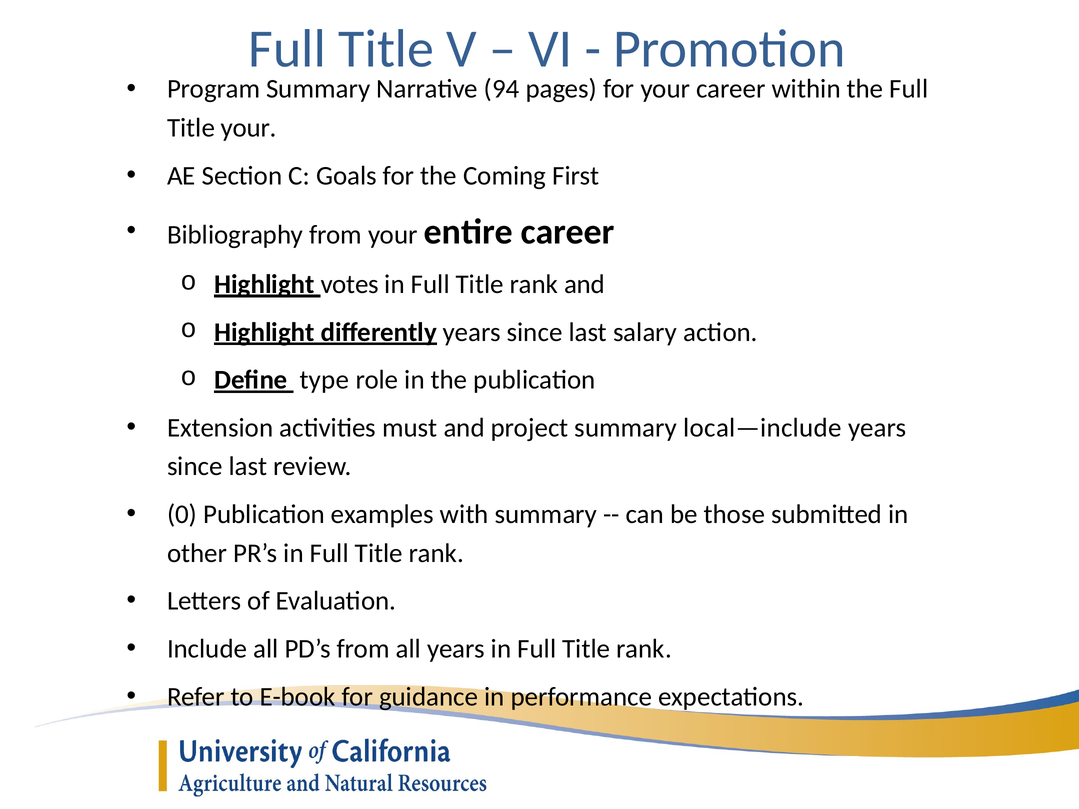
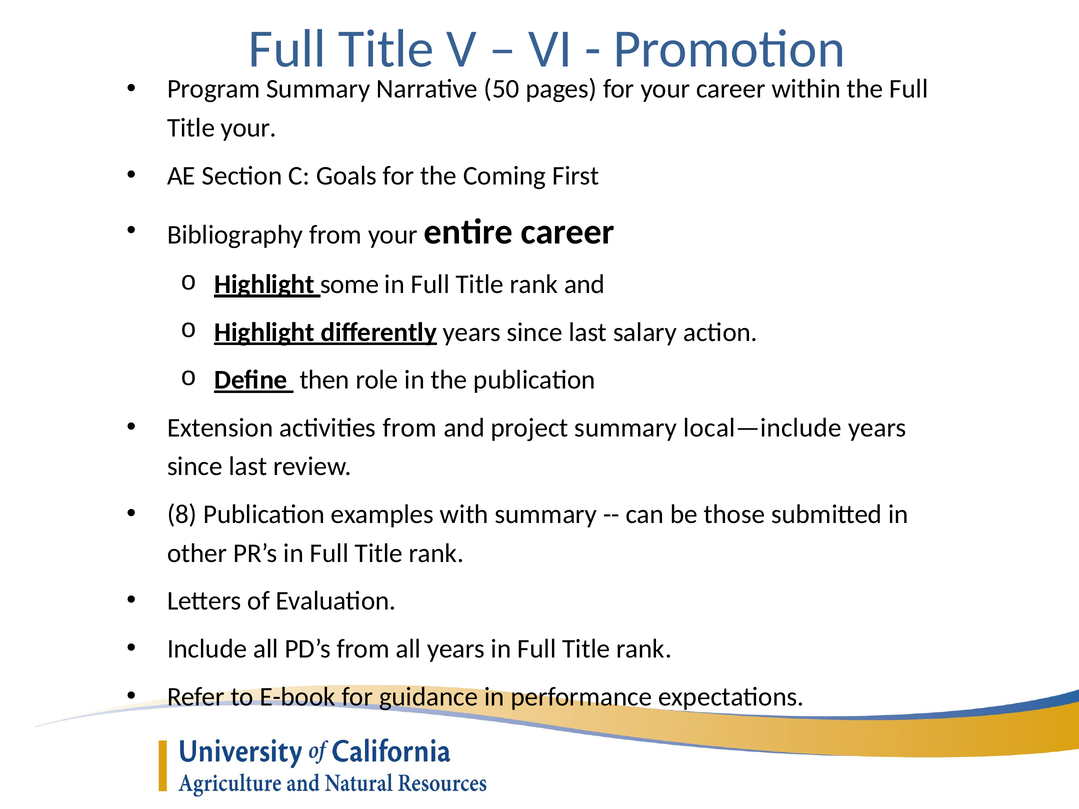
94: 94 -> 50 (502, 89)
votes: votes -> some (350, 284)
type: type -> then (325, 380)
activities must: must -> from (410, 428)
0: 0 -> 8 (182, 515)
